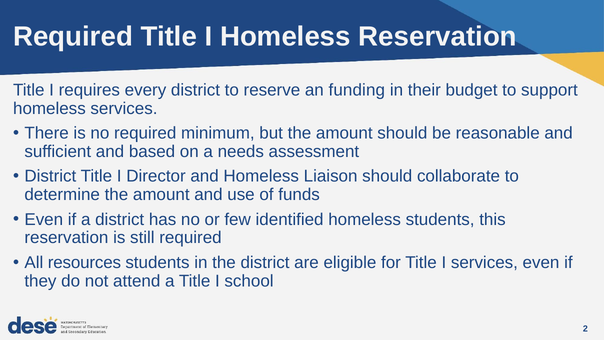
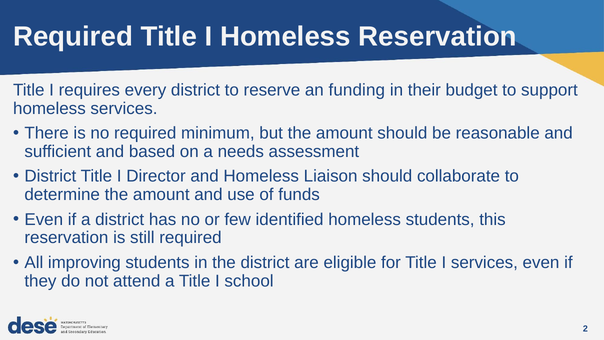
resources: resources -> improving (84, 262)
